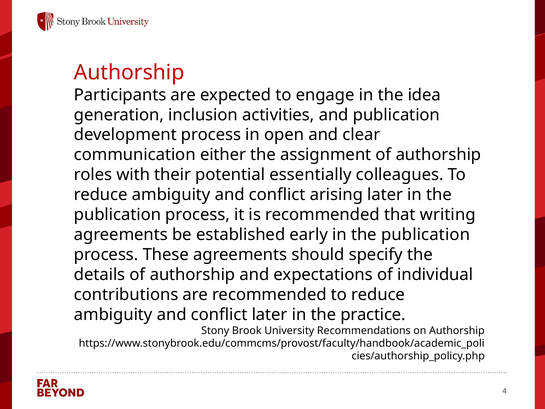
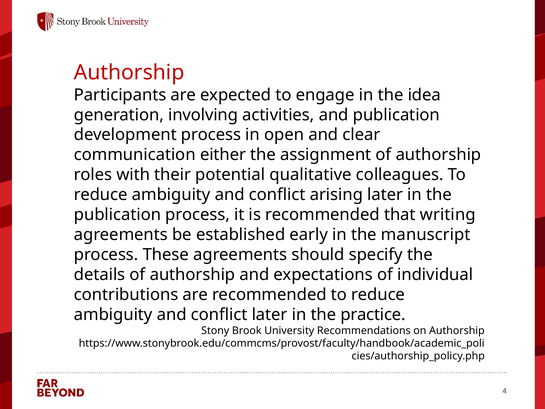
inclusion: inclusion -> involving (203, 115)
essentially: essentially -> qualitative (311, 175)
early in the publication: publication -> manuscript (426, 235)
